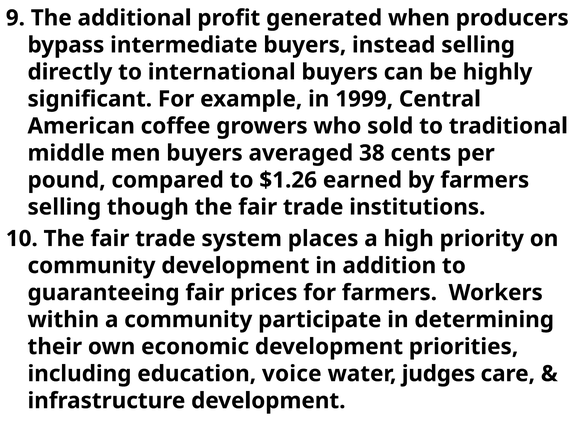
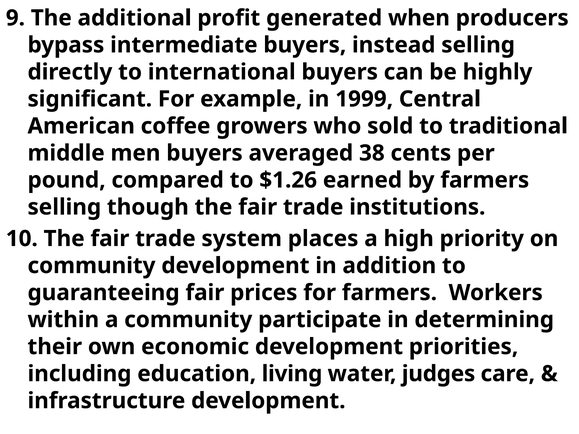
voice: voice -> living (292, 374)
